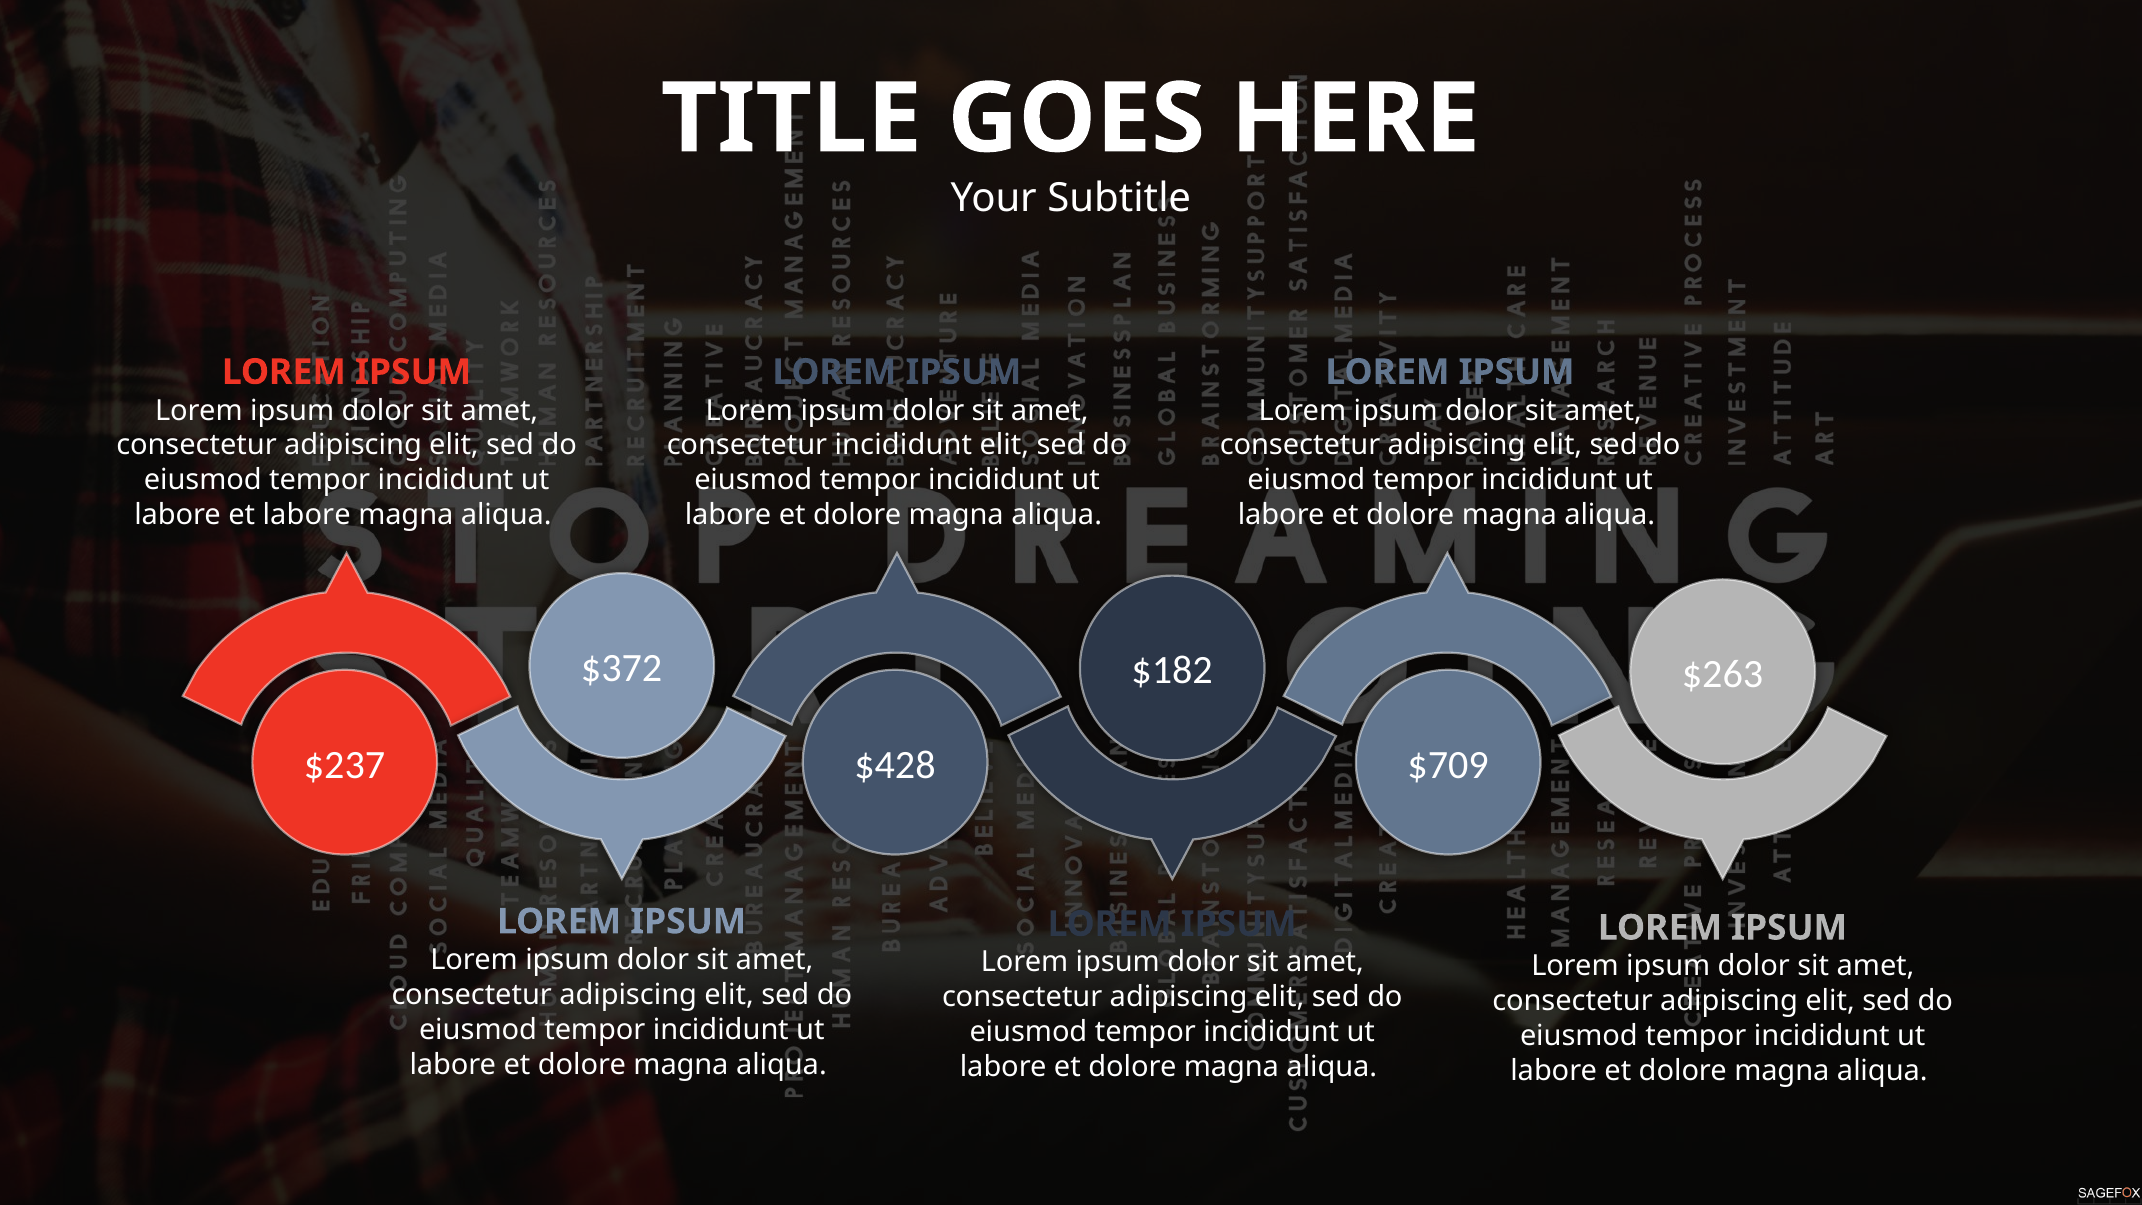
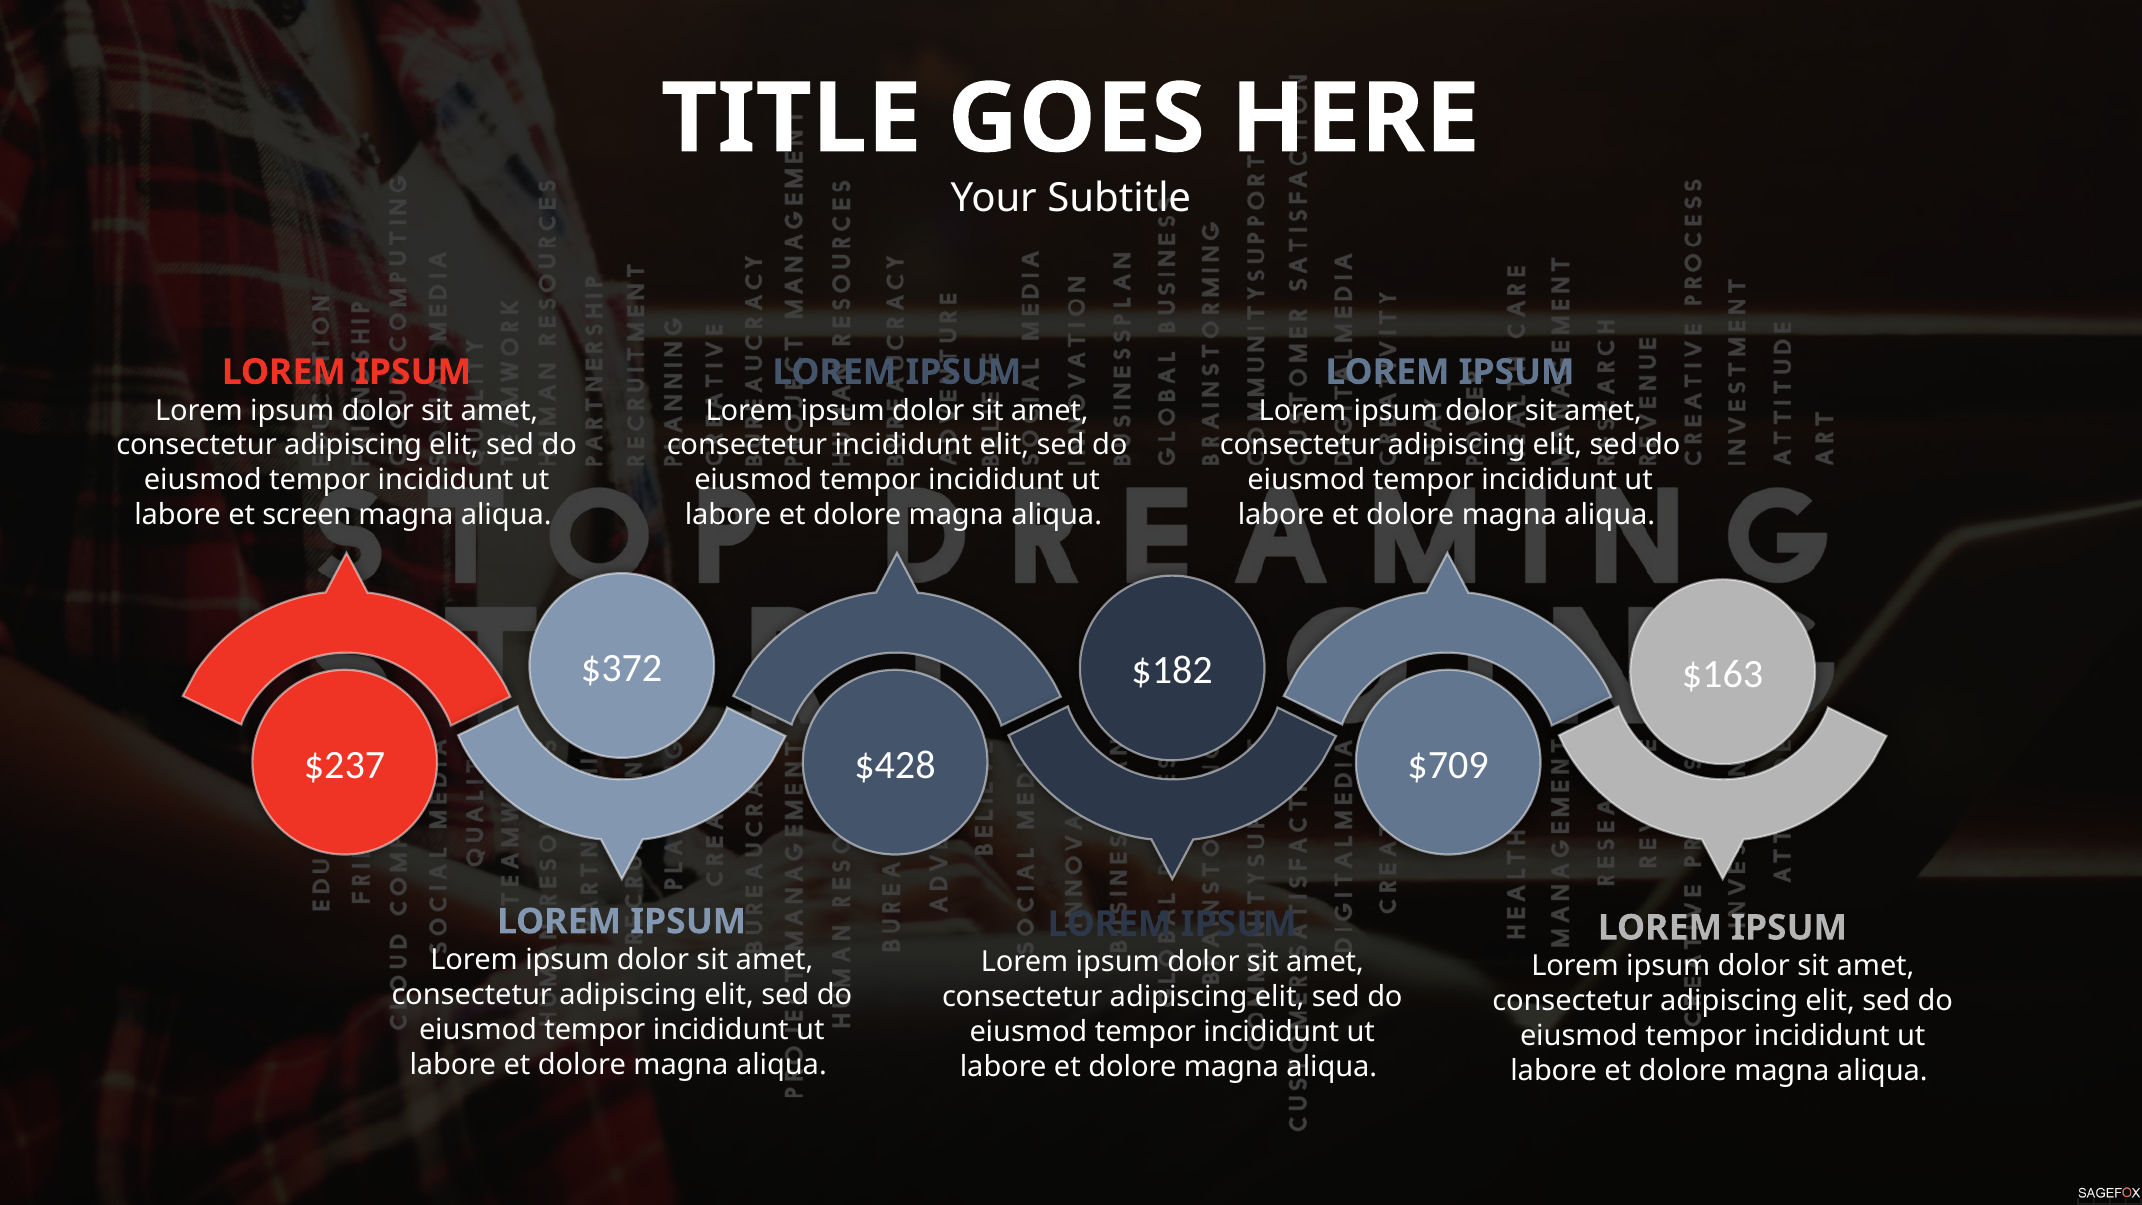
et labore: labore -> screen (307, 515)
$263: $263 -> $163 (1723, 674)
